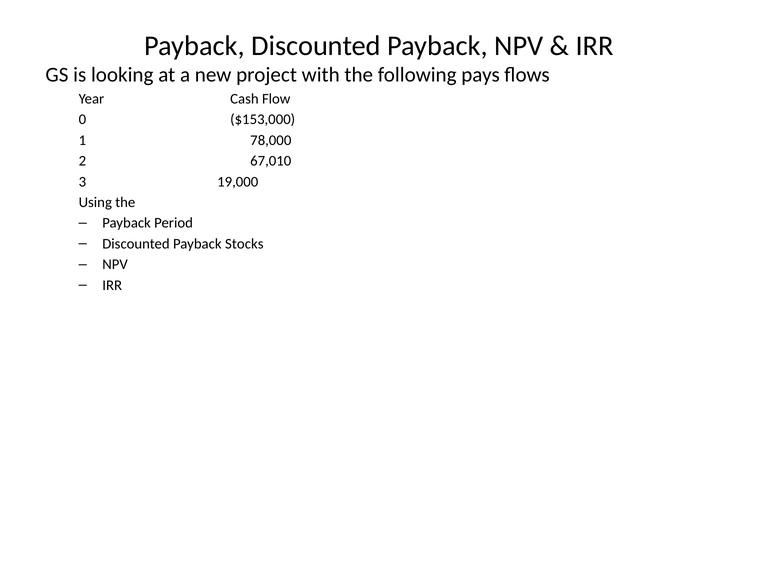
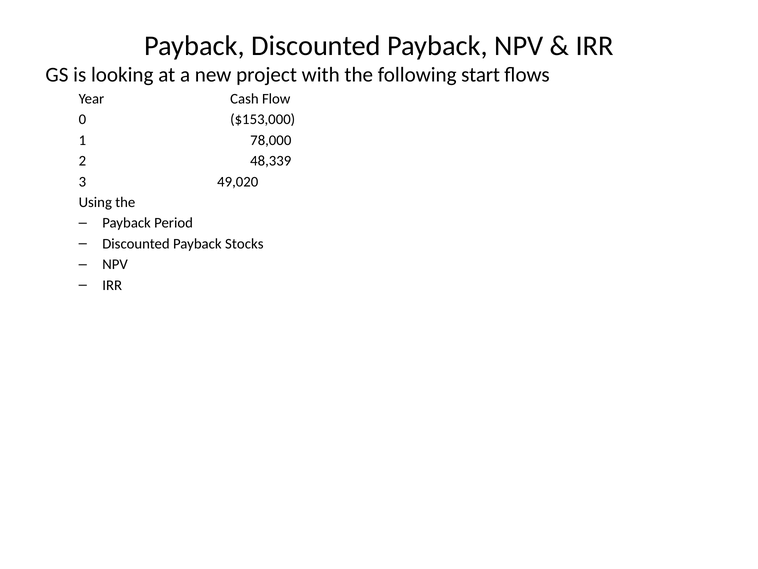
pays: pays -> start (481, 75)
67,010: 67,010 -> 48,339 (271, 161)
19,000: 19,000 -> 49,020 (238, 182)
